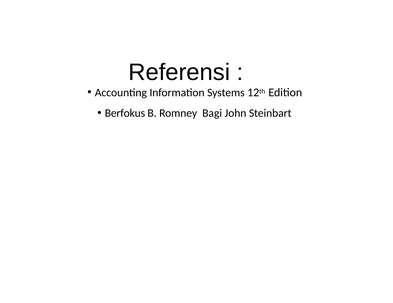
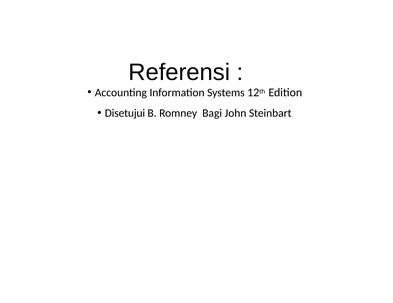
Berfokus: Berfokus -> Disetujui (125, 113)
